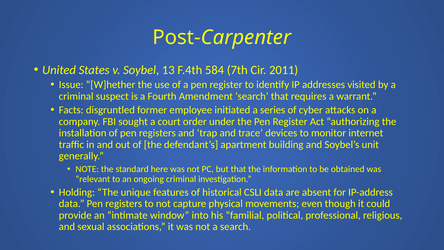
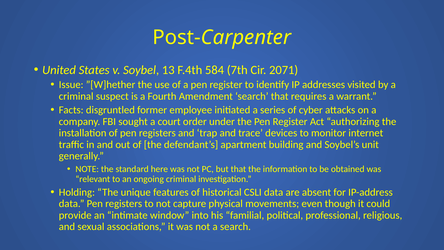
2011: 2011 -> 2071 (284, 70)
